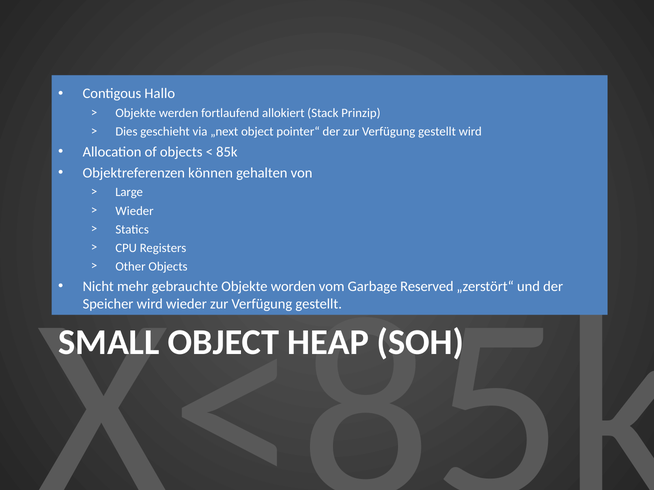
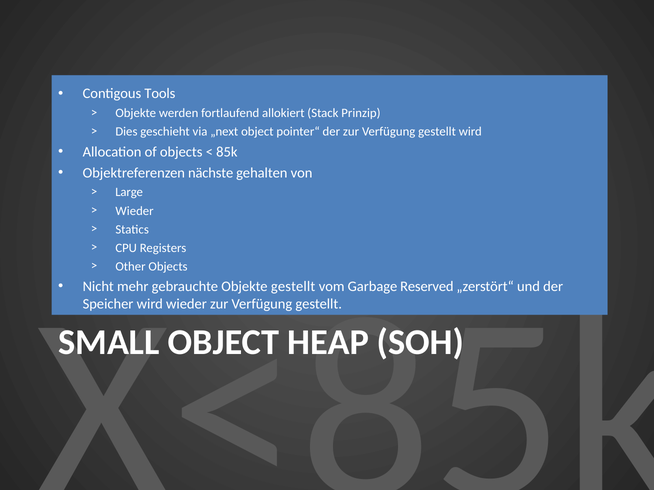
Hallo: Hallo -> Tools (160, 94)
können: können -> nächste (211, 173)
Objekte worden: worden -> gestellt (293, 287)
